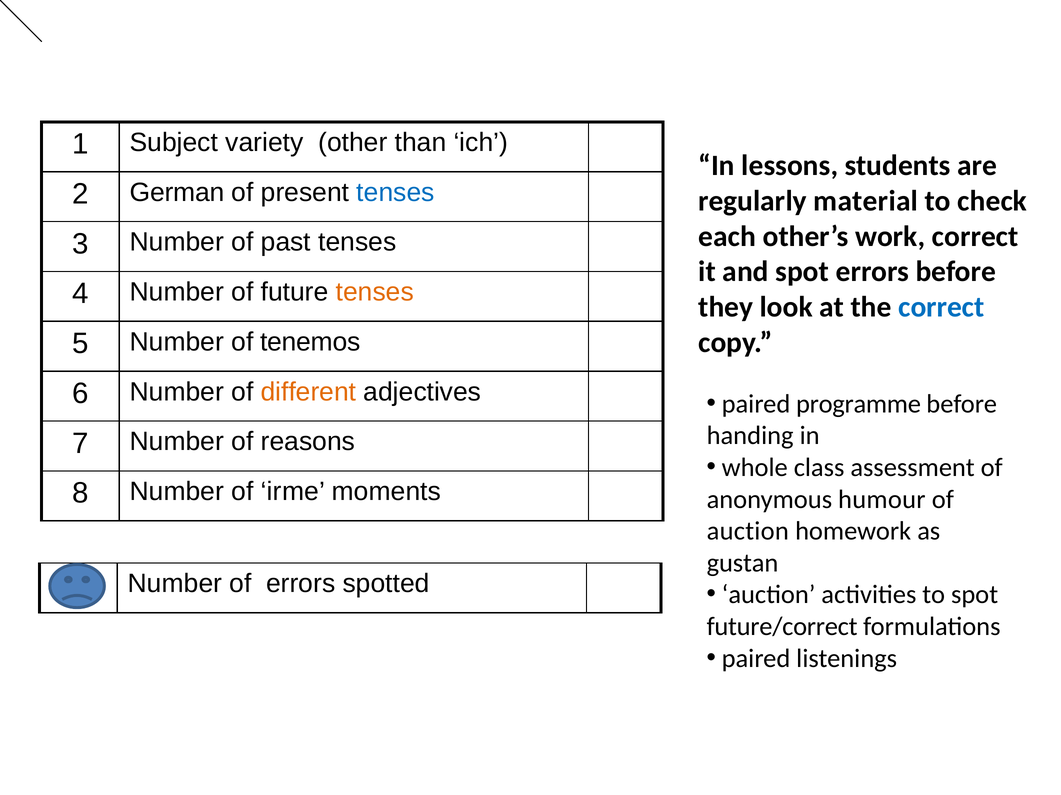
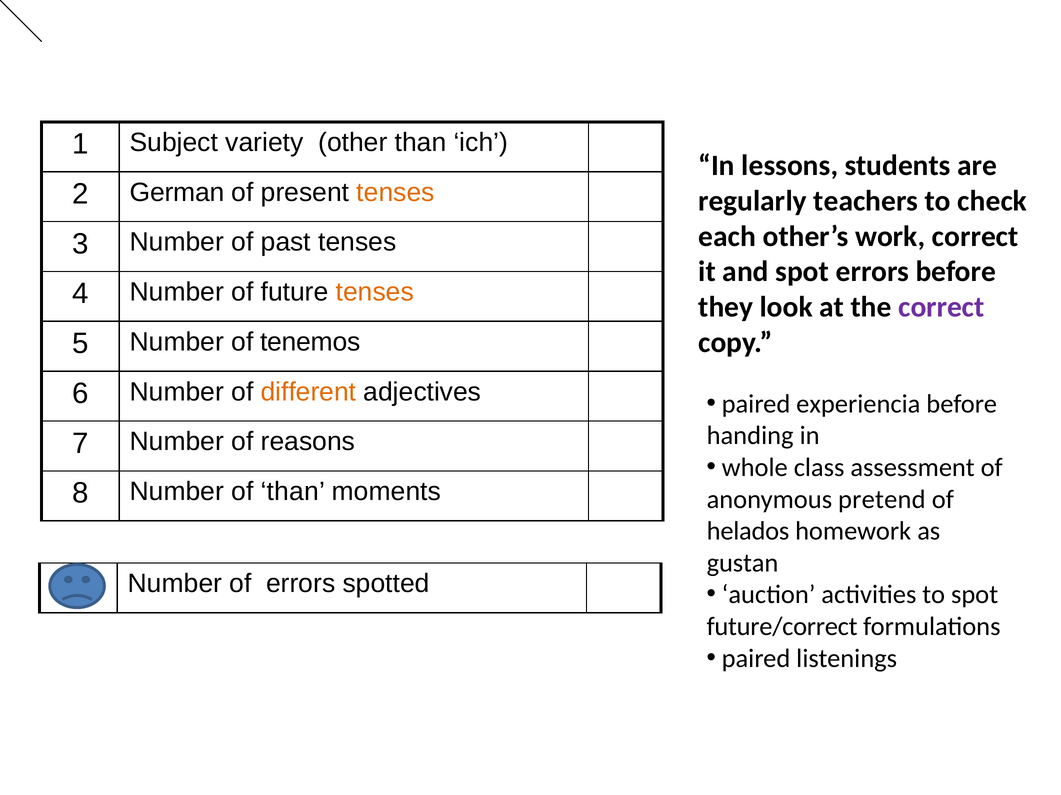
tenses colour: blue -> orange (395, 192)
material: material -> teachers (866, 201)
correct colour: blue -> purple (941, 307)
programme: programme -> experiencia (858, 404)
of irme: irme -> than (293, 492)
humour: humour -> pretend (882, 500)
auction: auction -> helados (748, 532)
